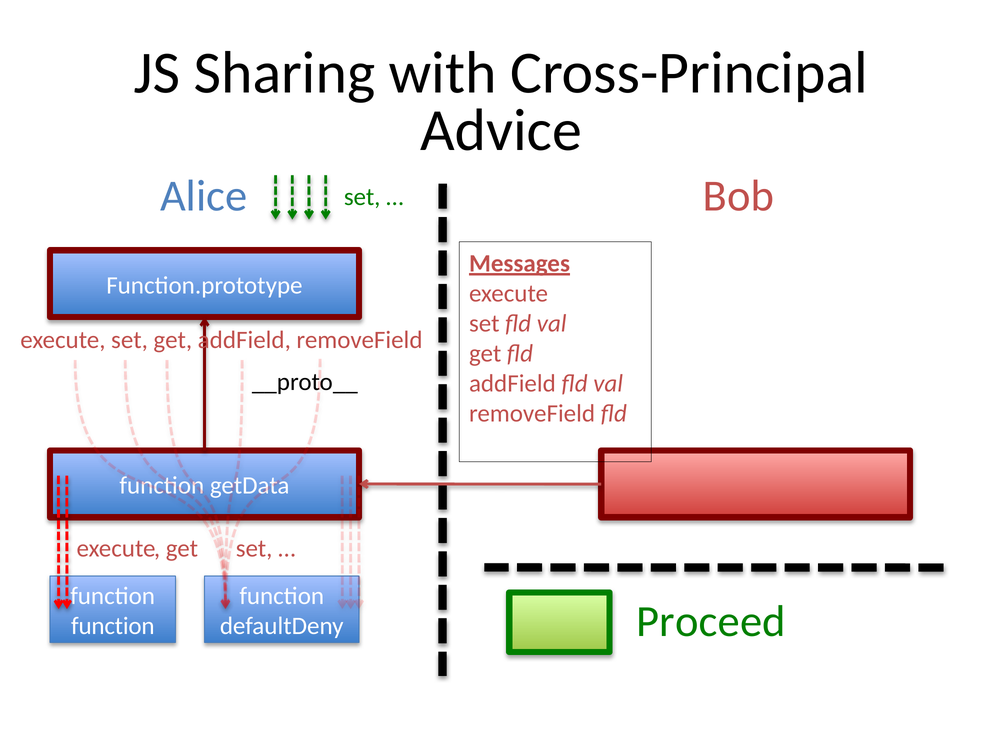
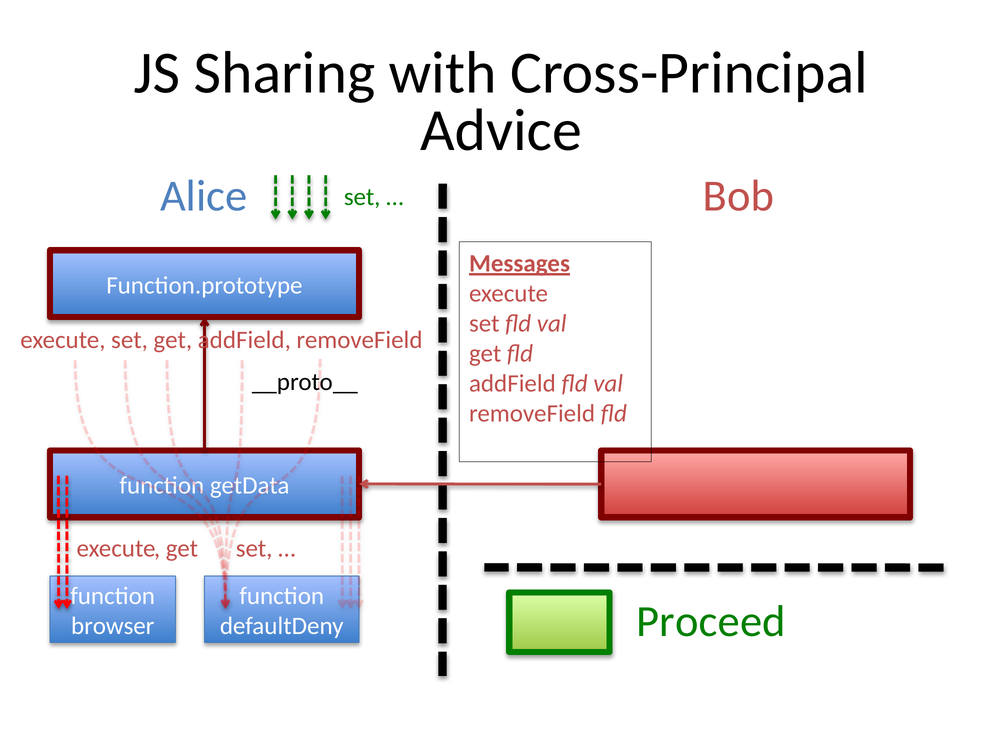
function: function -> browser (113, 626)
